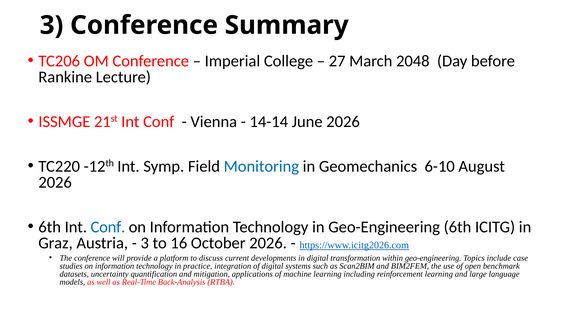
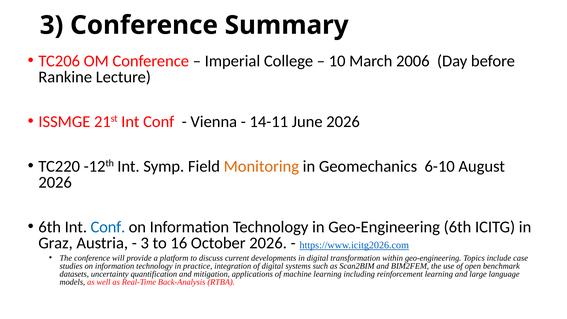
27: 27 -> 10 (337, 61)
2048: 2048 -> 2006 (413, 61)
14-14: 14-14 -> 14-11 (269, 122)
Monitoring colour: blue -> orange (261, 166)
